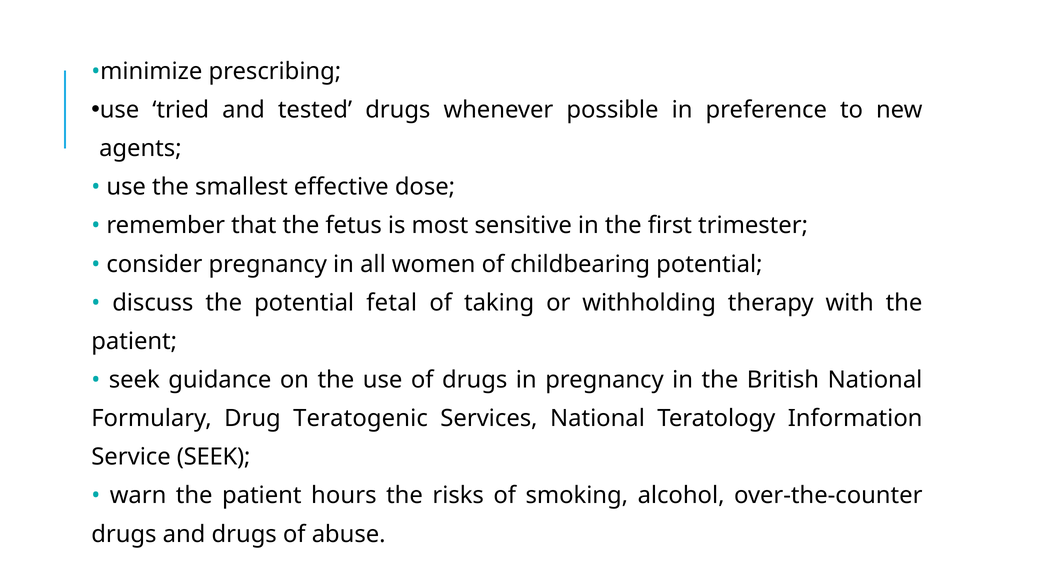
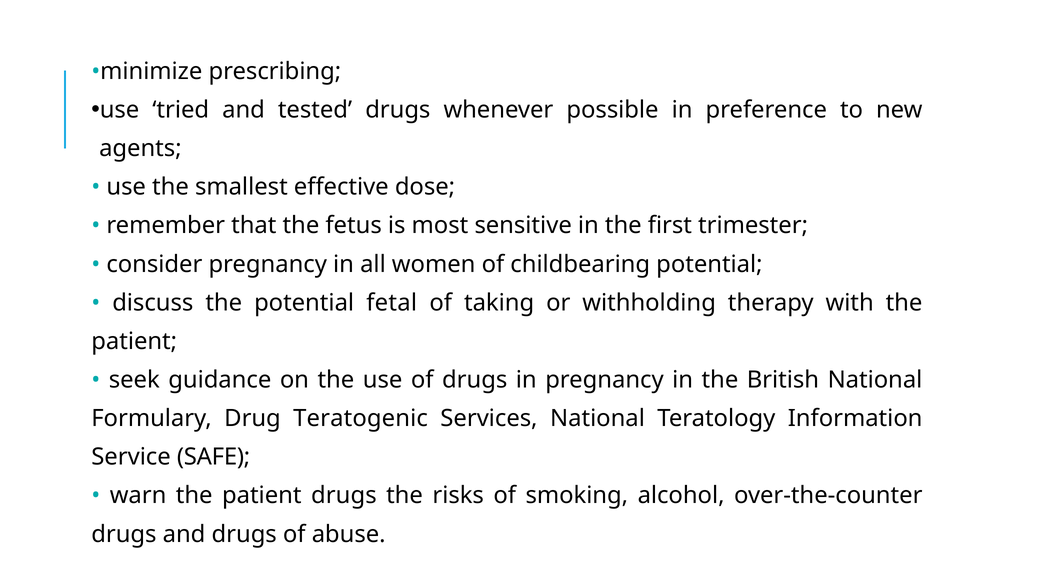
Service SEEK: SEEK -> SAFE (214, 457)
patient hours: hours -> drugs (344, 496)
